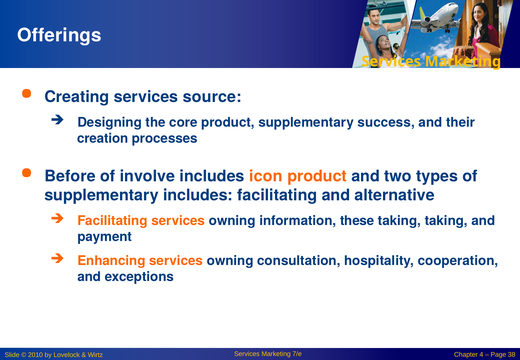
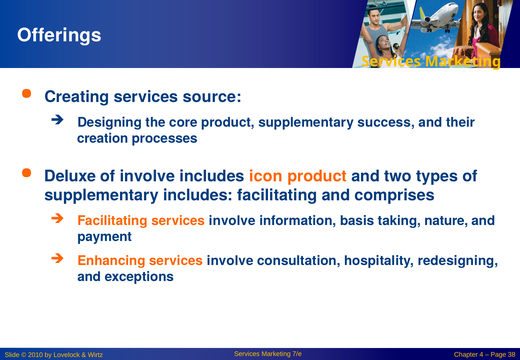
Before: Before -> Deluxe (70, 176)
alternative: alternative -> comprises (395, 195)
Facilitating services owning: owning -> involve (232, 221)
these: these -> basis (357, 221)
taking taking: taking -> nature (446, 221)
Enhancing services owning: owning -> involve (230, 261)
cooperation: cooperation -> redesigning (458, 261)
